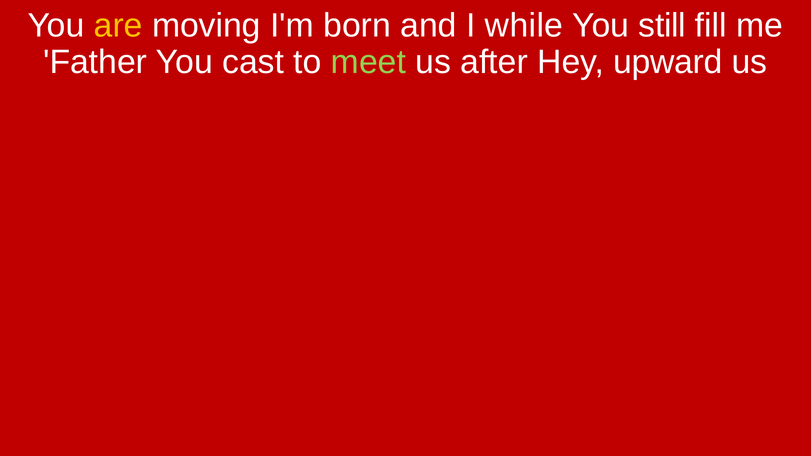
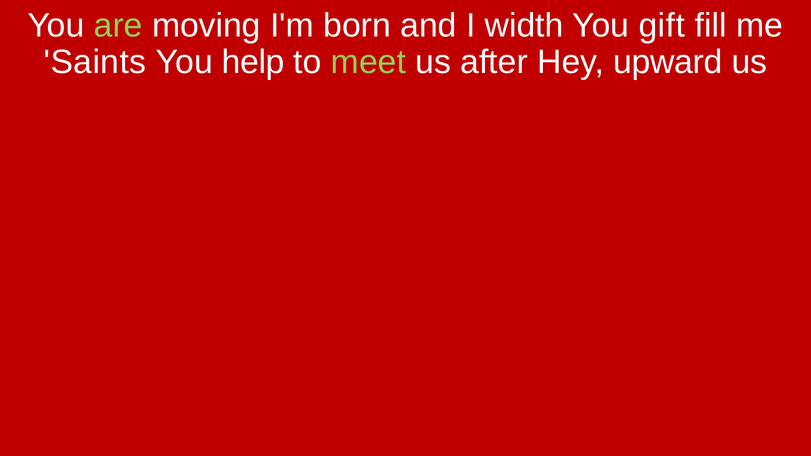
are colour: yellow -> light green (118, 26)
while: while -> width (524, 26)
still: still -> gift (662, 26)
Father: Father -> Saints (95, 62)
cast: cast -> help (253, 62)
